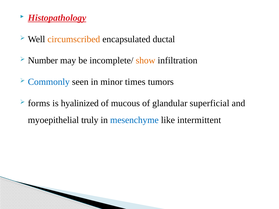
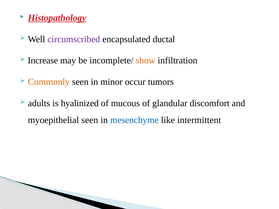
circumscribed colour: orange -> purple (74, 39)
Number: Number -> Increase (43, 61)
Commonly colour: blue -> orange (49, 82)
times: times -> occur (135, 82)
forms: forms -> adults (39, 103)
superficial: superficial -> discomfort (210, 103)
myoepithelial truly: truly -> seen (90, 120)
